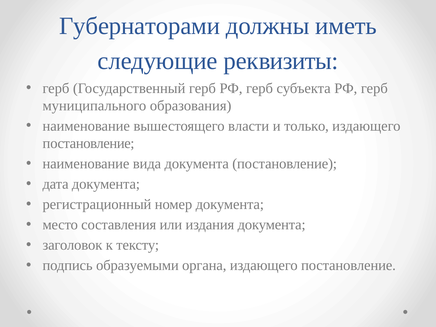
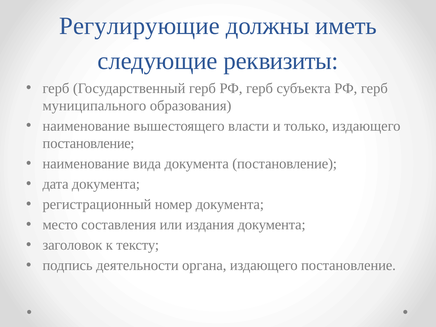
Губернаторами: Губернаторами -> Регулирующие (139, 26)
образуемыми: образуемыми -> деятельности (137, 265)
